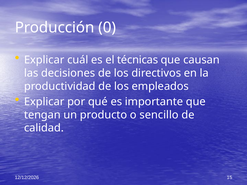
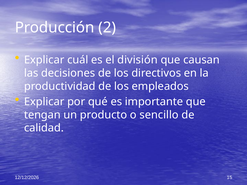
0: 0 -> 2 (107, 28)
técnicas: técnicas -> división (137, 60)
